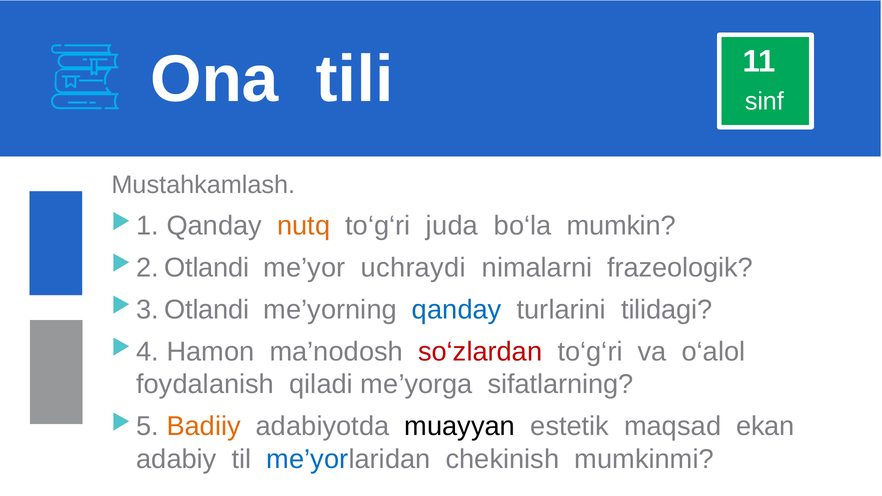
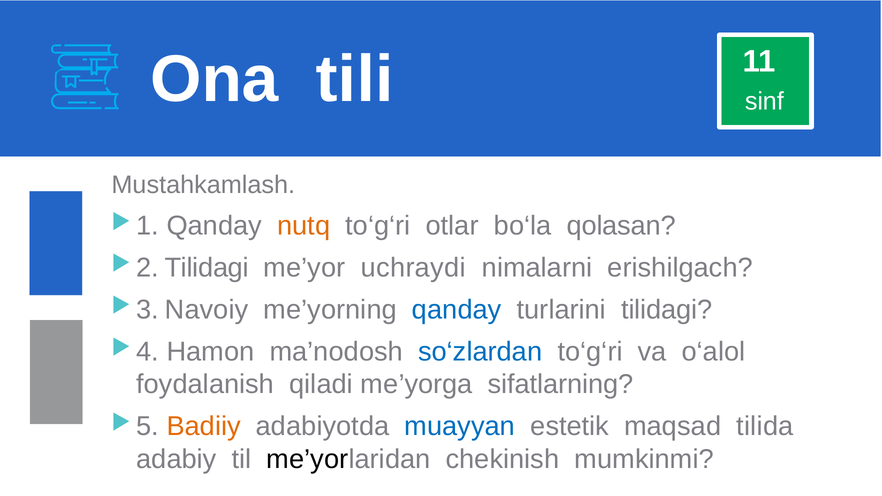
juda: juda -> otlar (452, 226)
mumkin: mumkin -> qolasan (621, 226)
Otlandi: Otlandi -> Tilidagi (207, 268)
frazeologik: frazeologik -> erishilgach (680, 268)
Otlandi: Otlandi -> Navoiy (207, 310)
so‘zlardan colour: red -> blue (480, 352)
muayyan colour: black -> blue (460, 427)
ekan: ekan -> tilida (765, 427)
me’yor colour: blue -> black (307, 459)
